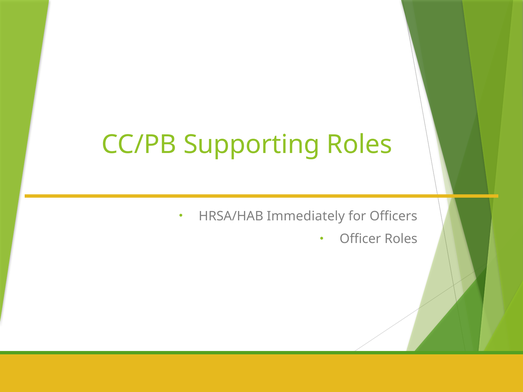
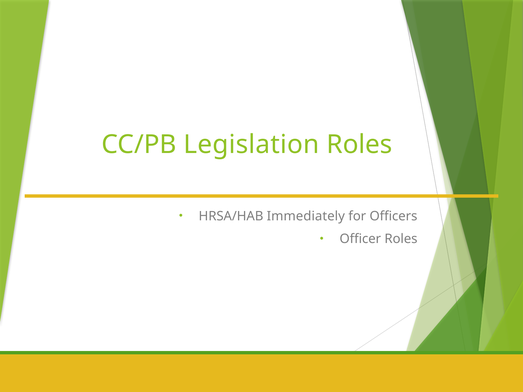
Supporting: Supporting -> Legislation (251, 145)
